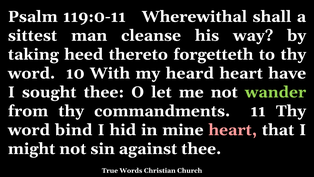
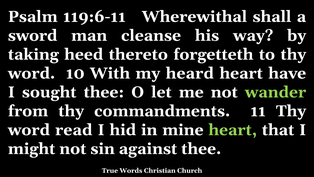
119:0-11: 119:0-11 -> 119:6-11 (94, 17)
sittest: sittest -> sword (33, 35)
bind: bind -> read (74, 130)
heart colour: pink -> light green (233, 130)
